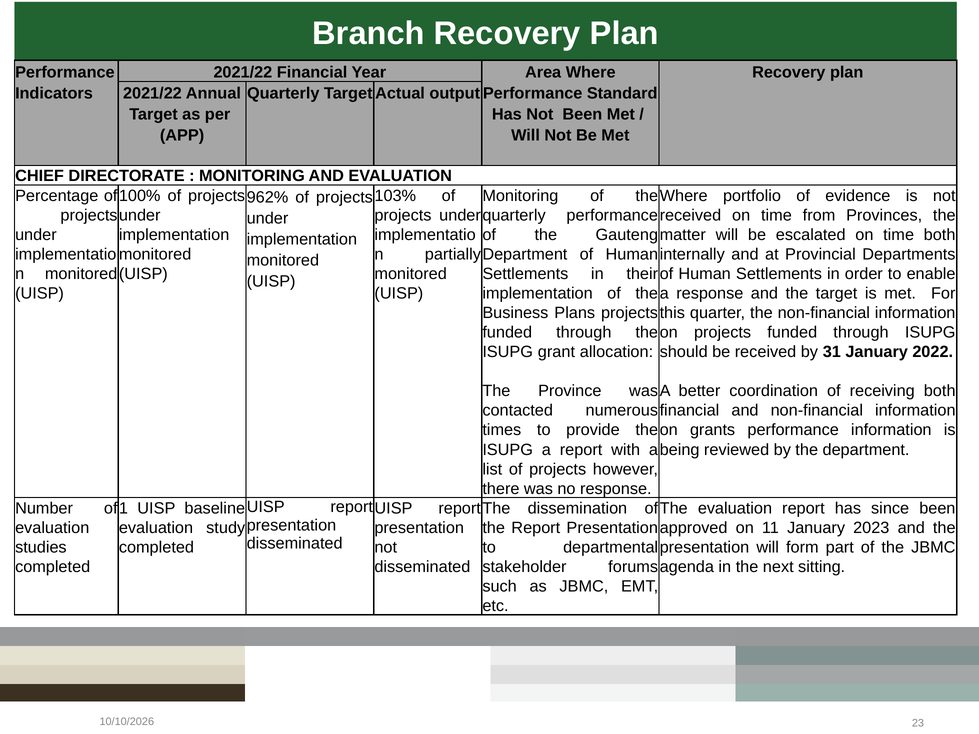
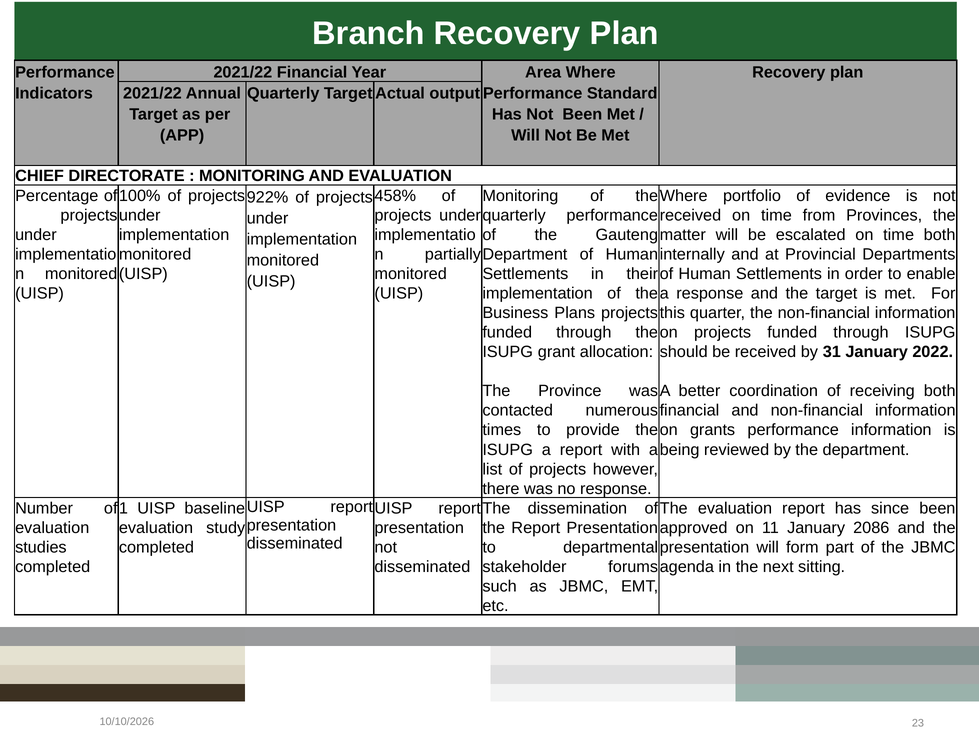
103%: 103% -> 458% (395, 196)
962%: 962% -> 922% (268, 197)
2023: 2023 -> 2086 (871, 528)
